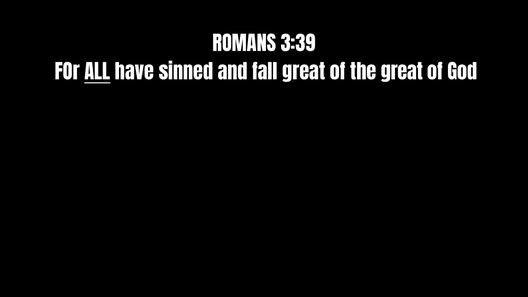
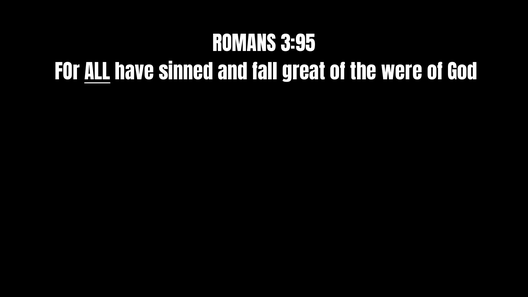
3:39: 3:39 -> 3:95 (298, 44)
the great: great -> were (402, 73)
